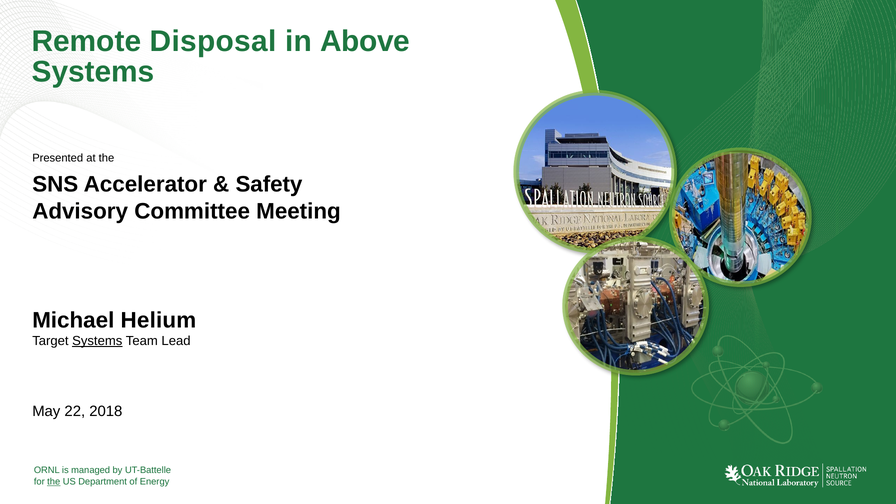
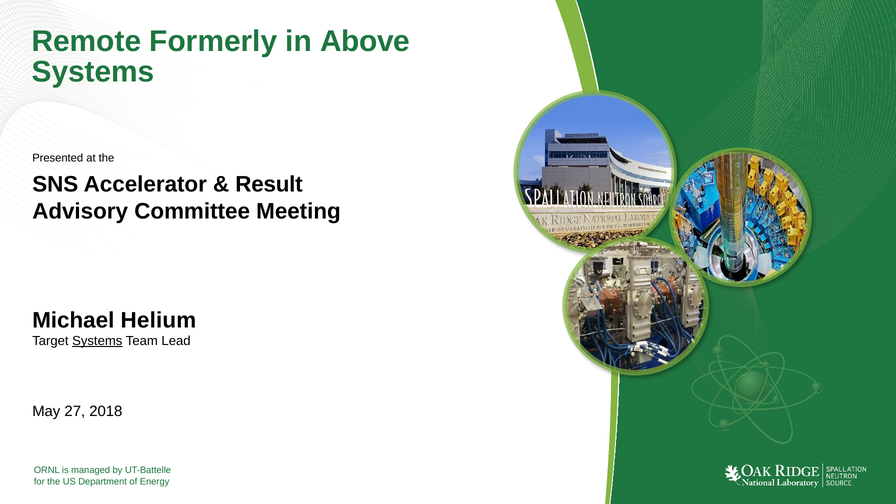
Disposal: Disposal -> Formerly (213, 41)
Safety: Safety -> Result (269, 185)
22: 22 -> 27 (75, 412)
the underline: present -> none (54, 482)
